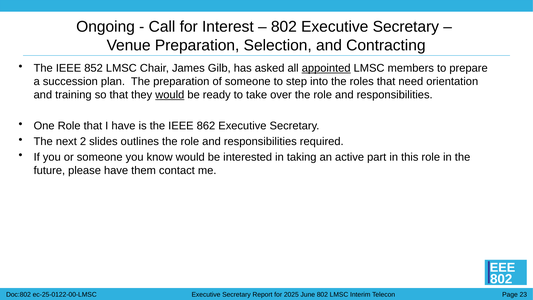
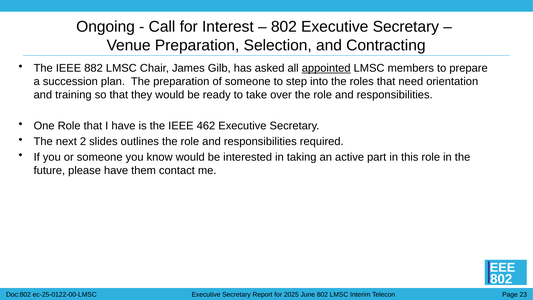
852: 852 -> 882 (94, 68)
would underline: present -> none (170, 95)
862: 862 -> 462 (206, 126)
